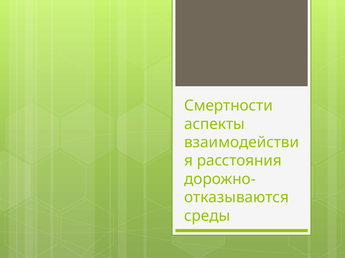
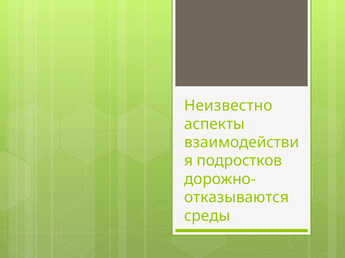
Смертности: Смертности -> Неизвестно (228, 106)
расстояния: расстояния -> подростков (239, 161)
